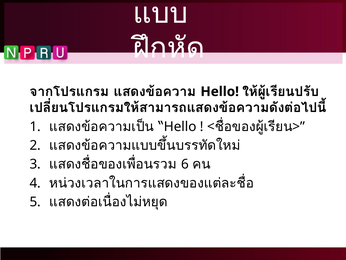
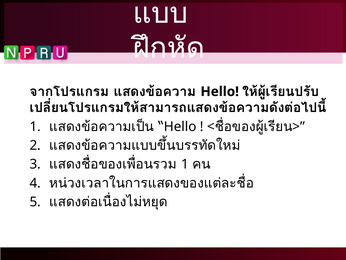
6: 6 -> 1 (185, 164)
